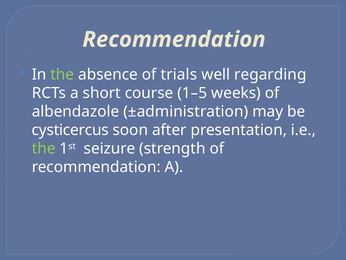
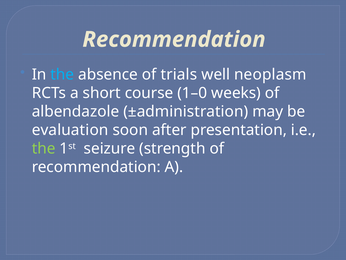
the colour: light green -> light blue (62, 74)
regarding: regarding -> neoplasm (270, 74)
1–5: 1–5 -> 1–0 (192, 93)
cysticercus: cysticercus -> evaluation (70, 130)
